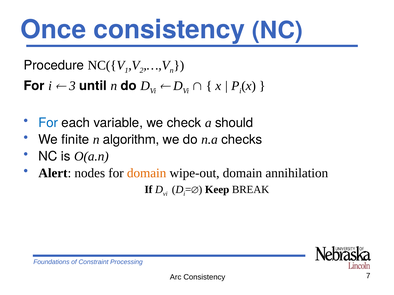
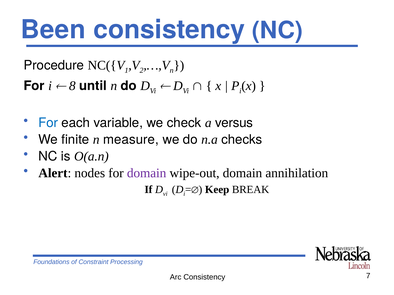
Once: Once -> Been (53, 30)
3: 3 -> 8 (72, 86)
should: should -> versus (234, 123)
algorithm: algorithm -> measure (131, 140)
domain colour: orange -> purple (147, 173)
